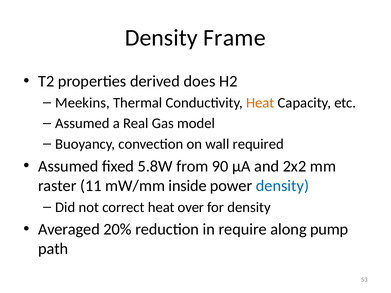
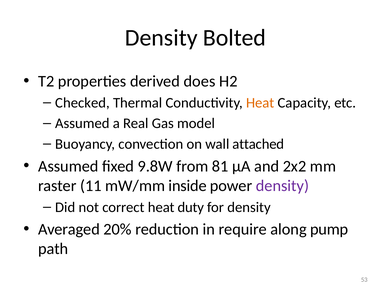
Frame: Frame -> Bolted (234, 38)
Meekins: Meekins -> Checked (82, 103)
required: required -> attached (258, 144)
5.8W: 5.8W -> 9.8W (155, 166)
90: 90 -> 81 (220, 166)
density colour: blue -> purple (282, 186)
over: over -> duty (191, 207)
